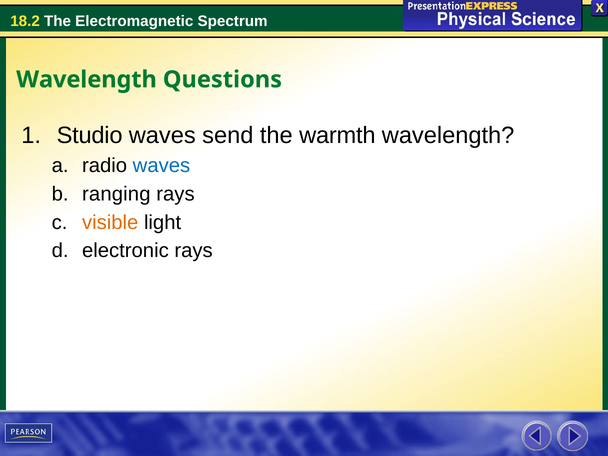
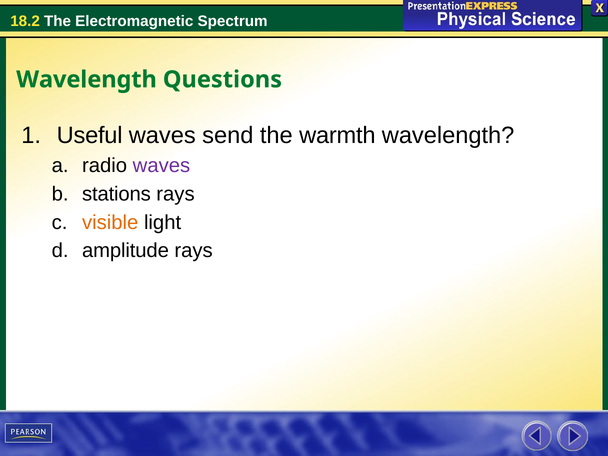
Studio: Studio -> Useful (90, 135)
waves colour: blue -> purple (161, 166)
ranging: ranging -> stations (116, 194)
electronic: electronic -> amplitude (125, 251)
